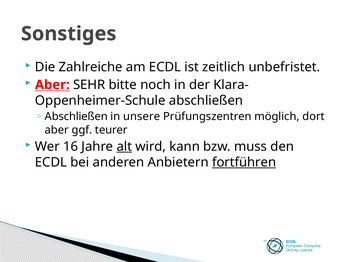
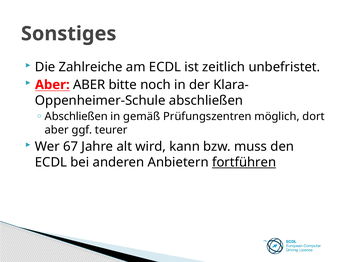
Aber SEHR: SEHR -> ABER (89, 85)
unsere: unsere -> gemäß (142, 117)
16: 16 -> 67 (71, 147)
alt underline: present -> none (124, 147)
